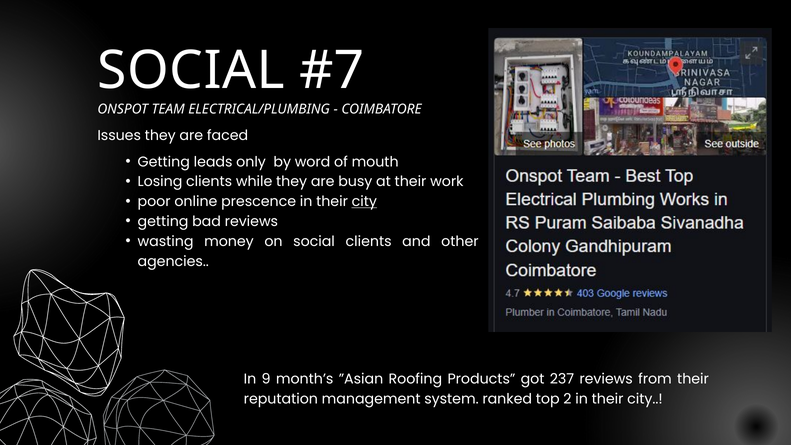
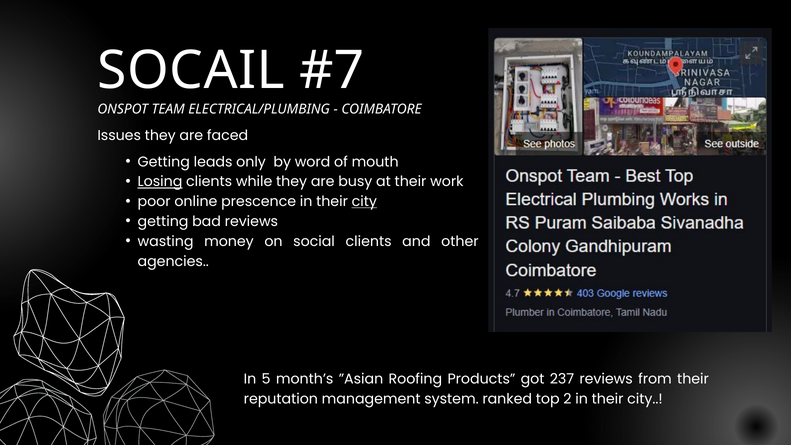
SOCIAL: SOCIAL -> SOCAIL (191, 71)
Losing underline: none -> present (160, 182)
9: 9 -> 5 (266, 379)
